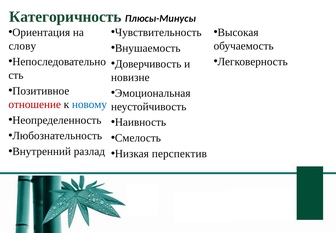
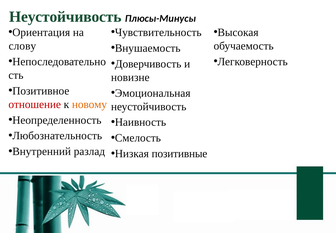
Категоричность: Категоричность -> Неустойчивость (65, 17)
новому colour: blue -> orange (89, 104)
перспектив: перспектив -> позитивные (179, 153)
